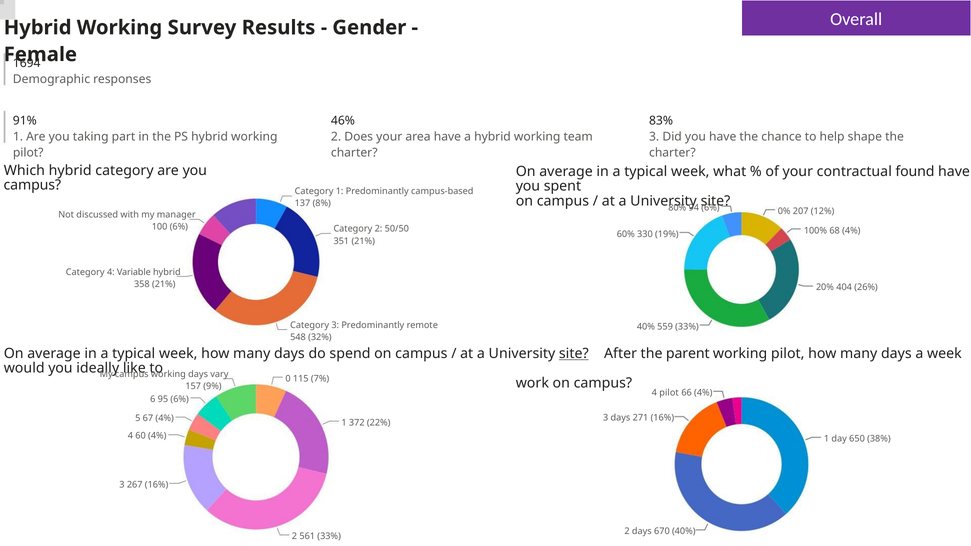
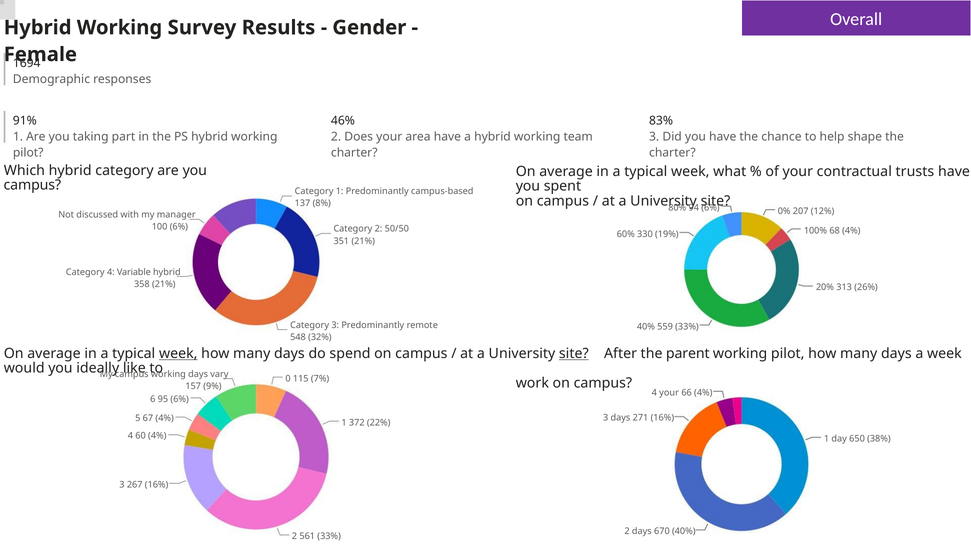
found: found -> trusts (915, 172)
404: 404 -> 313 (844, 288)
week underline: none -> present (178, 354)
4 pilot: pilot -> your (669, 393)
